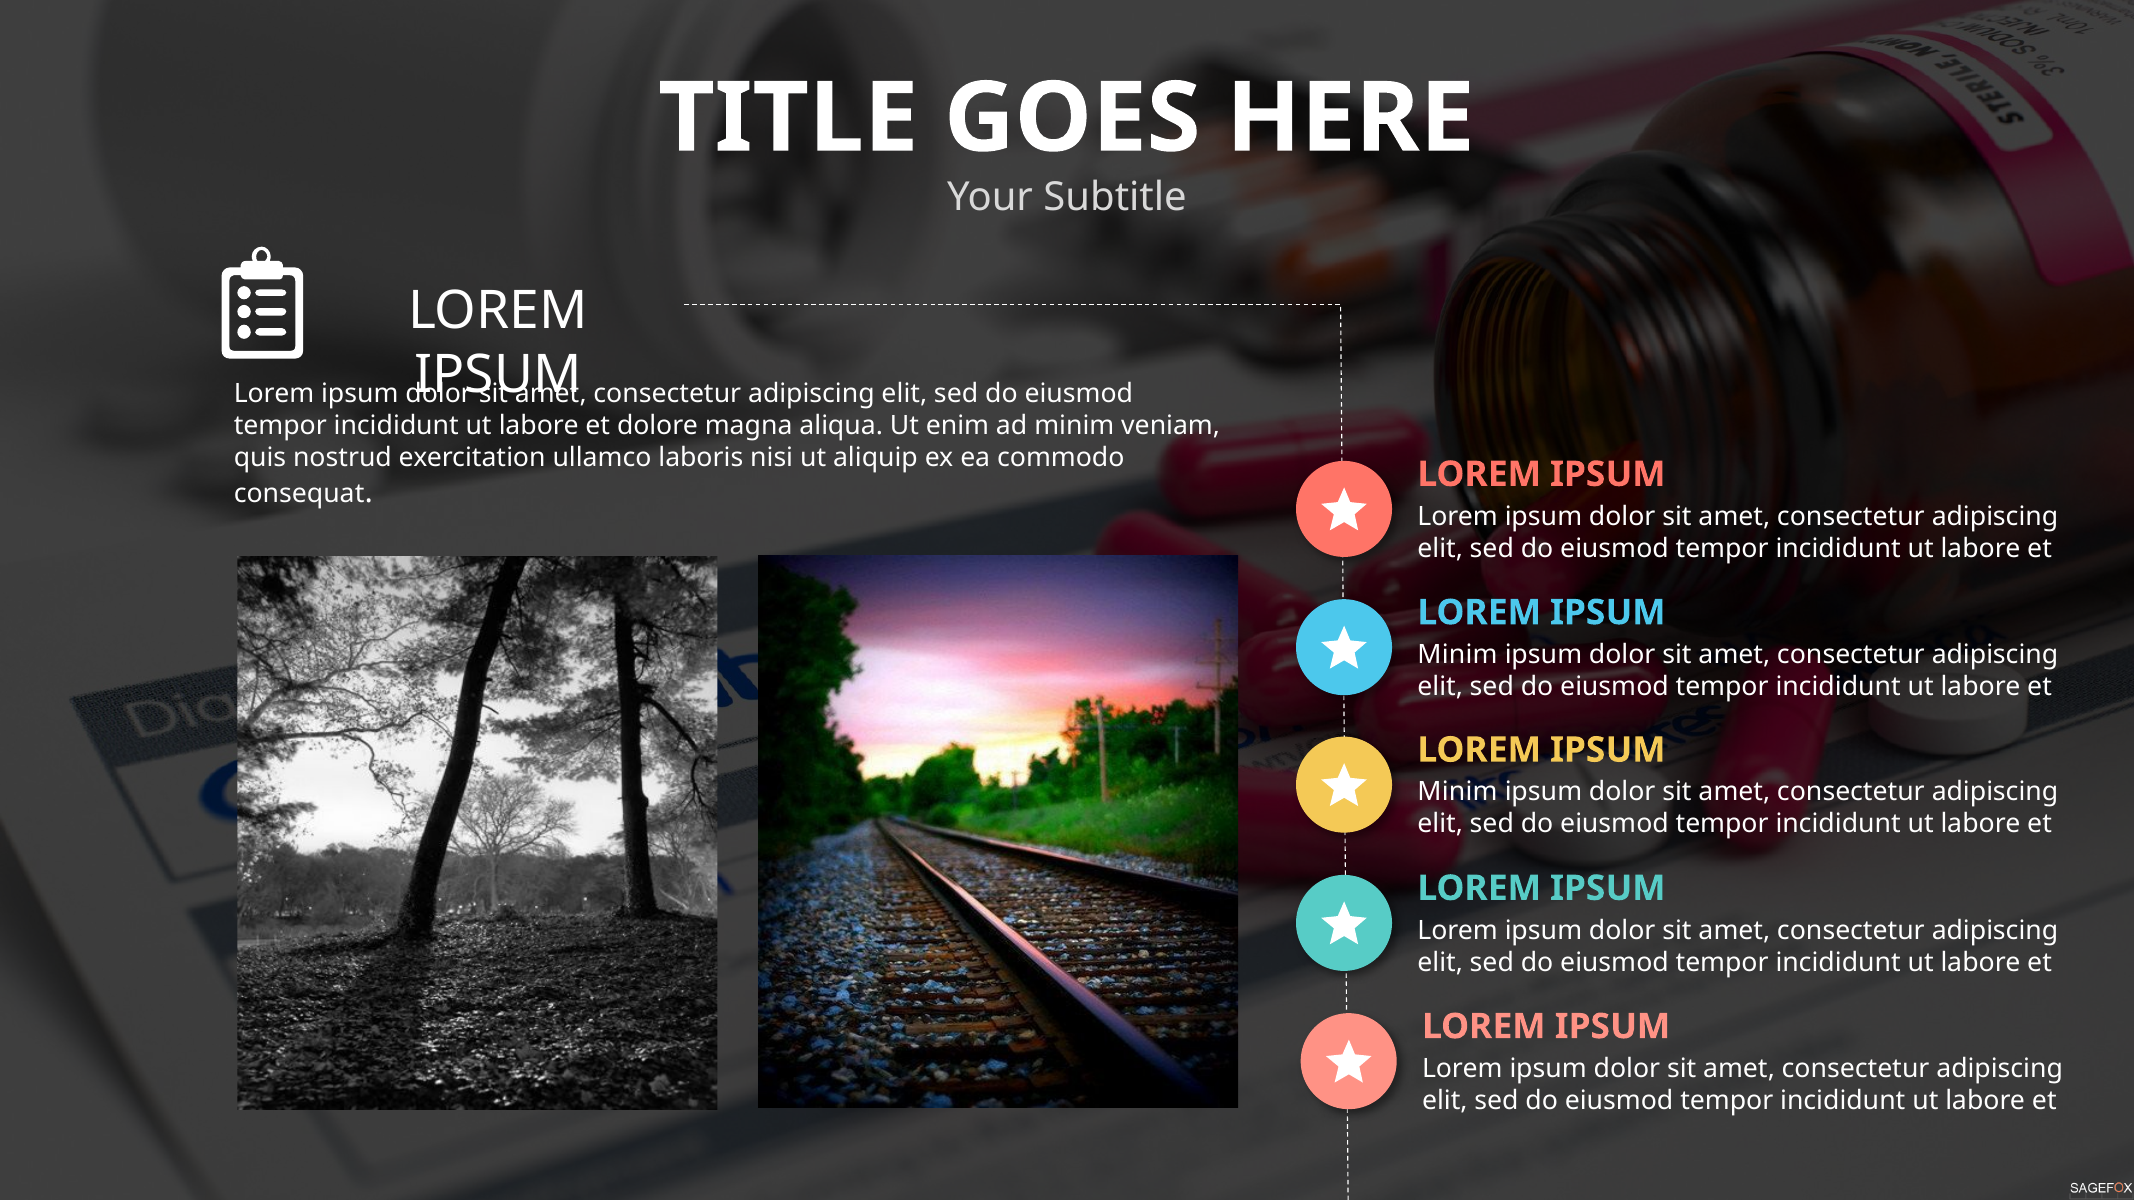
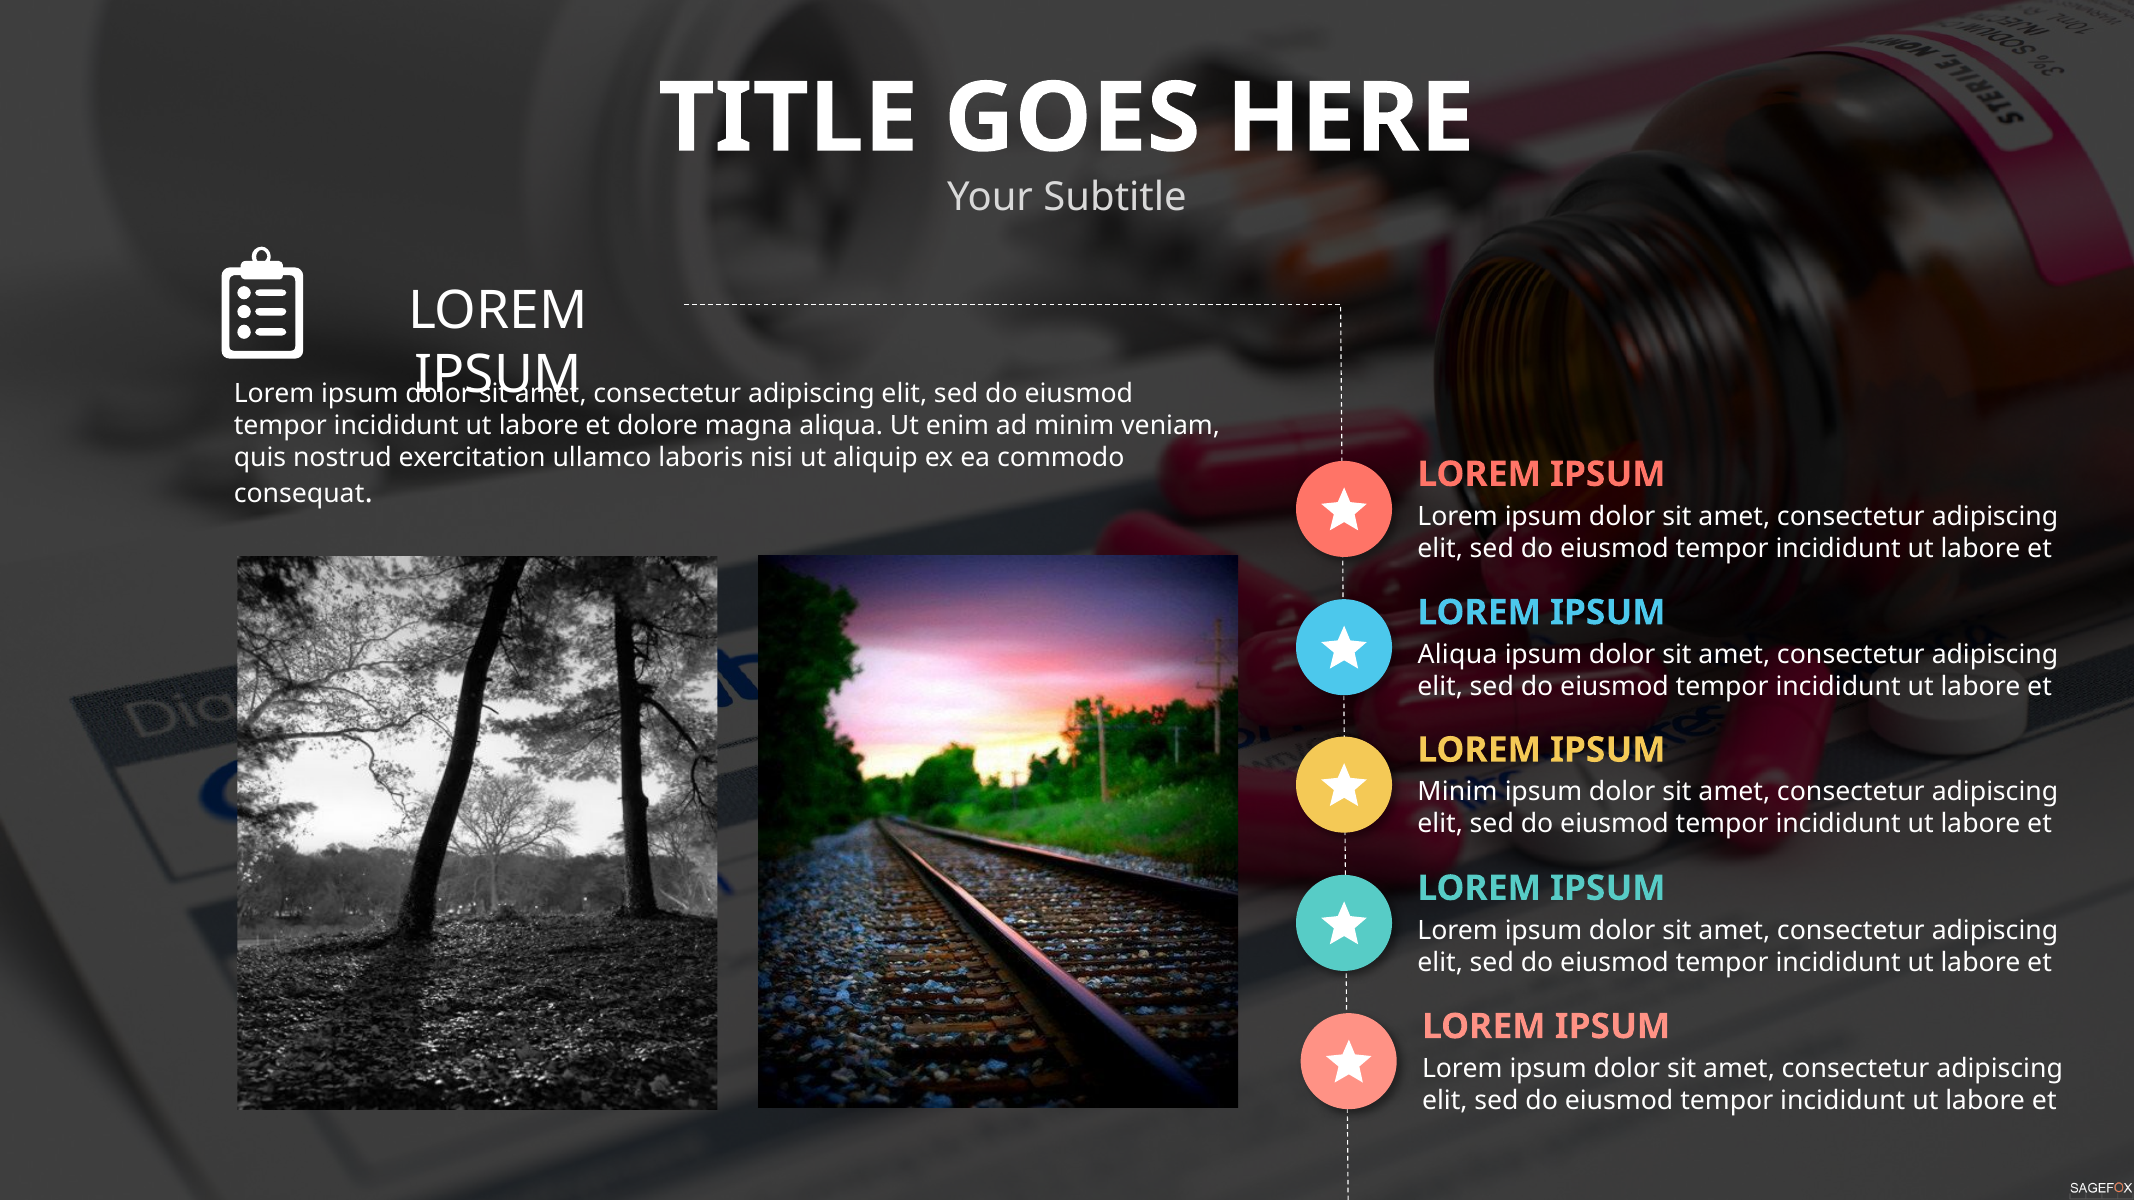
Minim: Minim -> Aliqua (1457, 655)
